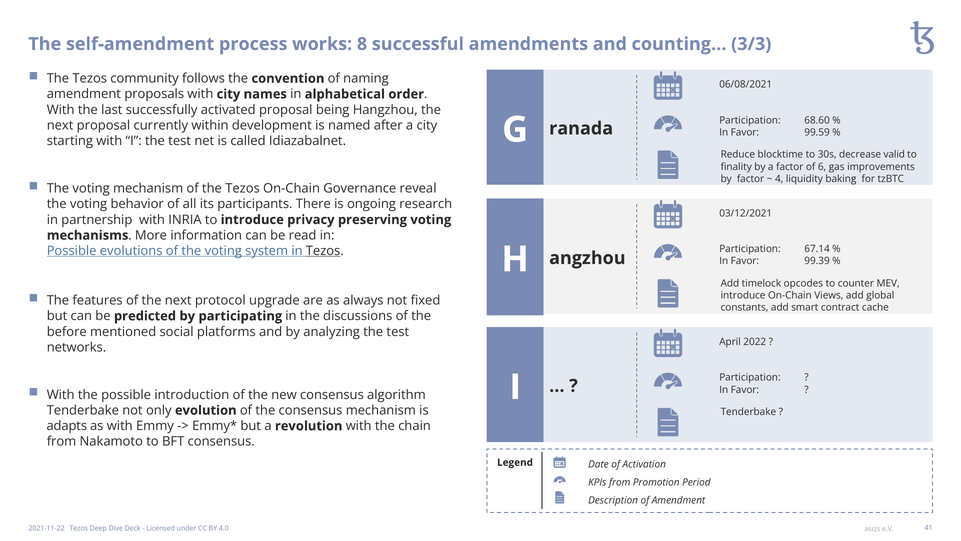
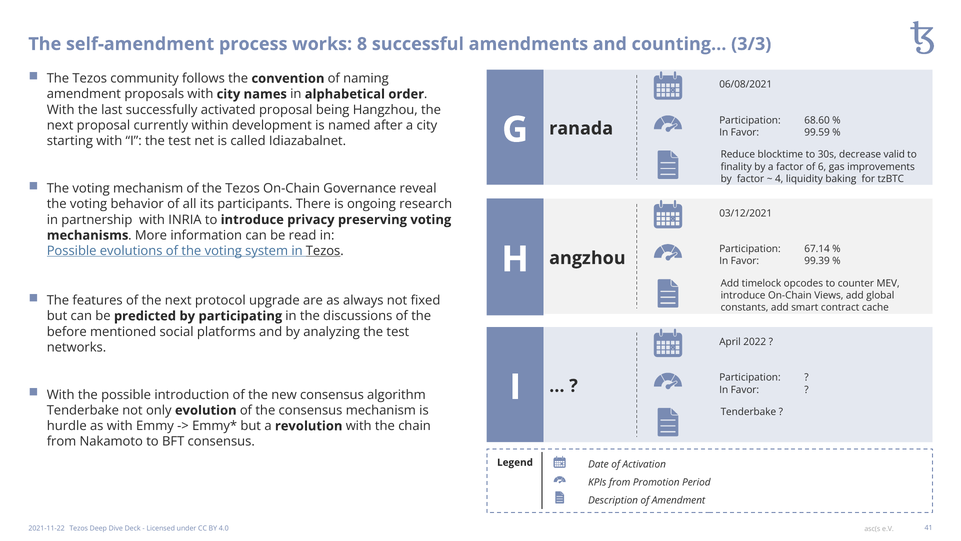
adapts: adapts -> hurdle (67, 426)
